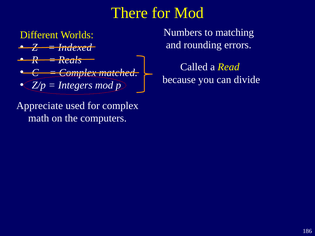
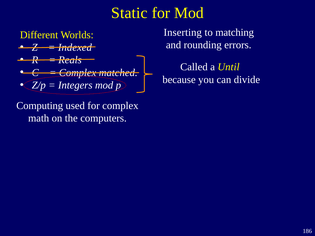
There: There -> Static (129, 13)
Numbers: Numbers -> Inserting (183, 32)
Read: Read -> Until (229, 67)
Appreciate: Appreciate -> Computing (40, 106)
